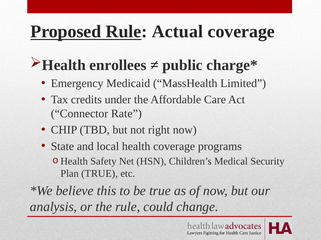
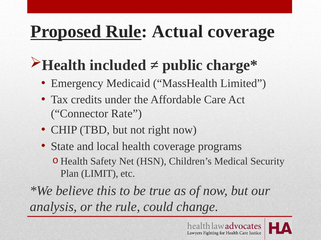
enrollees: enrollees -> included (118, 65)
Plan TRUE: TRUE -> LIMIT (100, 174)
